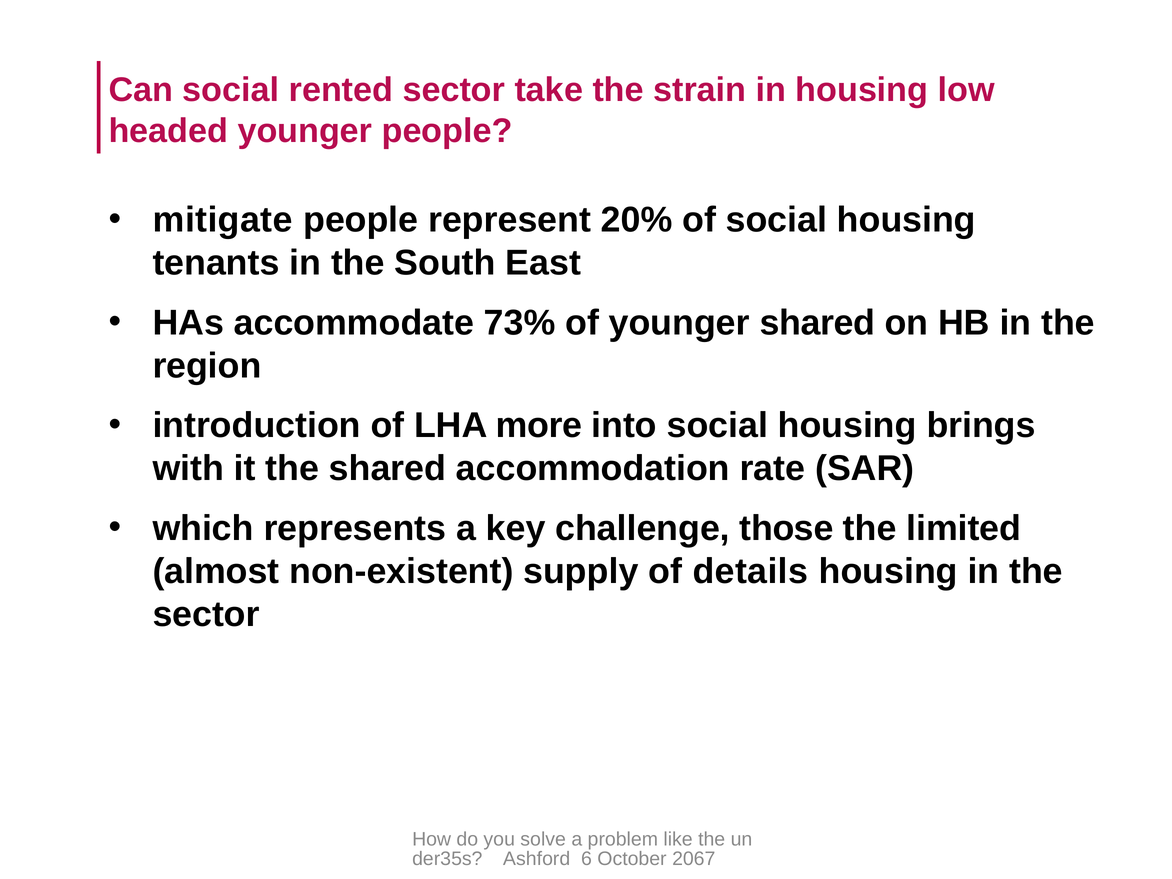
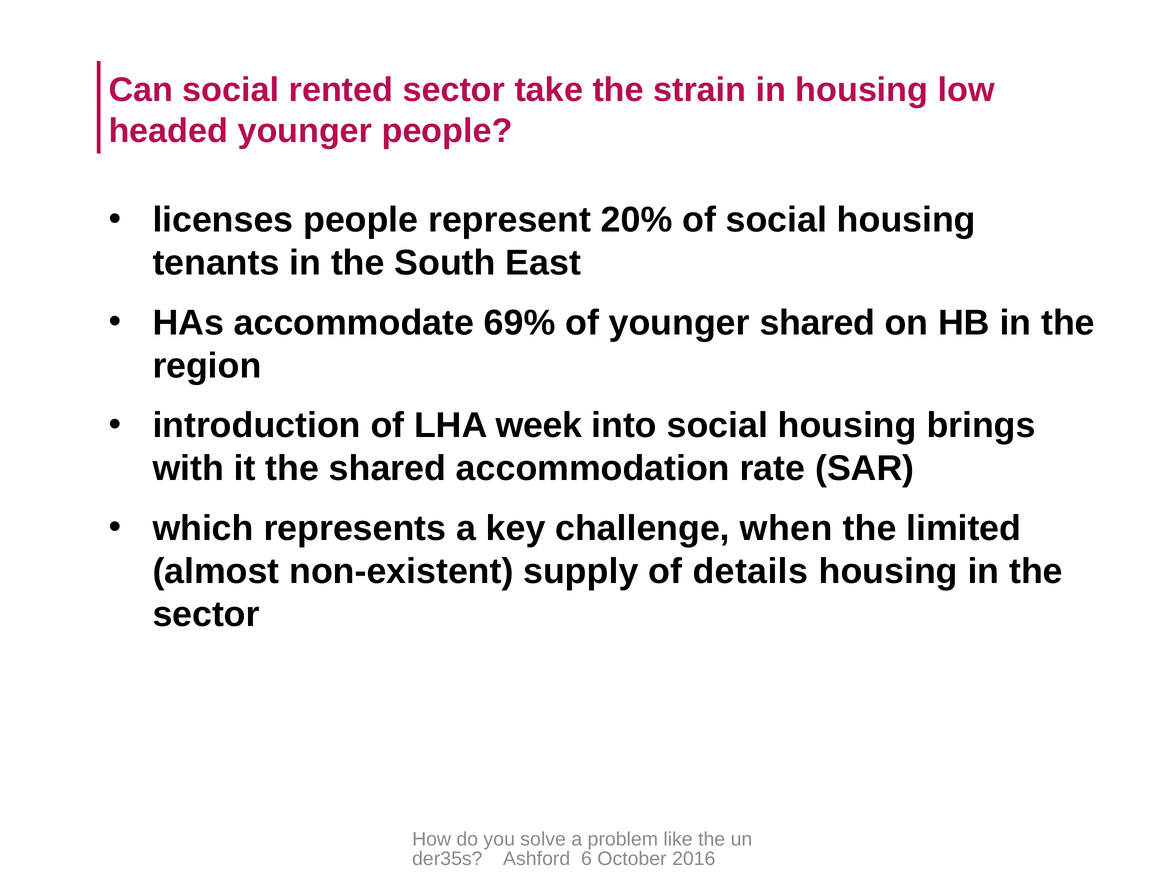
mitigate: mitigate -> licenses (223, 220)
73%: 73% -> 69% (520, 323)
more: more -> week (539, 426)
those: those -> when (786, 528)
2067: 2067 -> 2016 (694, 859)
